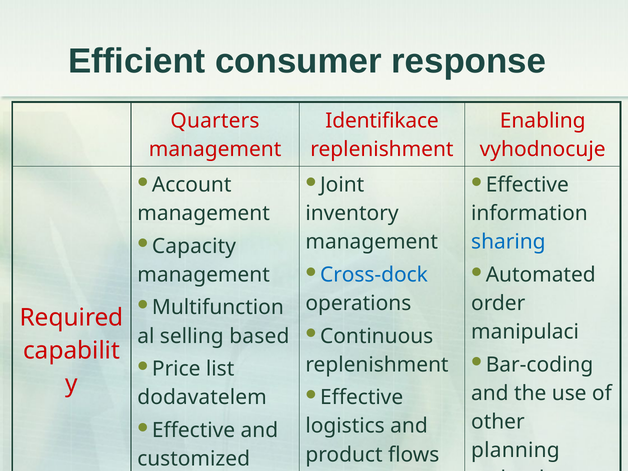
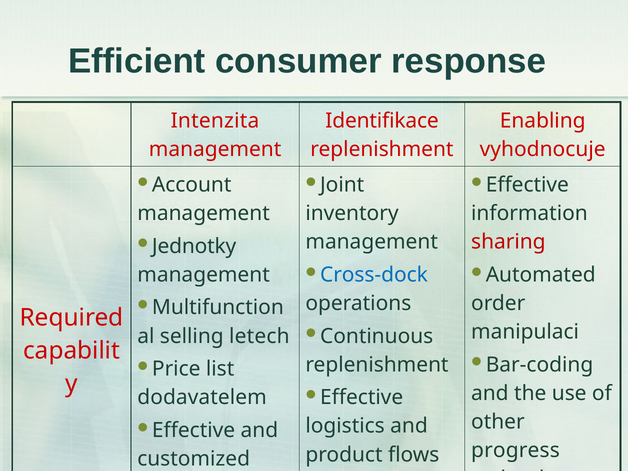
Quarters: Quarters -> Intenzita (215, 121)
sharing colour: blue -> red (508, 242)
Capacity: Capacity -> Jednotky (194, 246)
based: based -> letech (259, 336)
planning: planning -> progress (515, 450)
